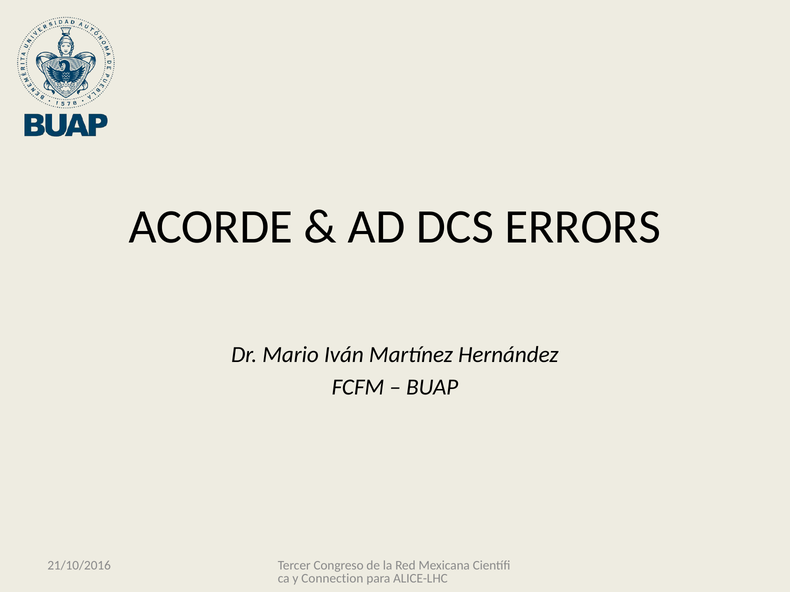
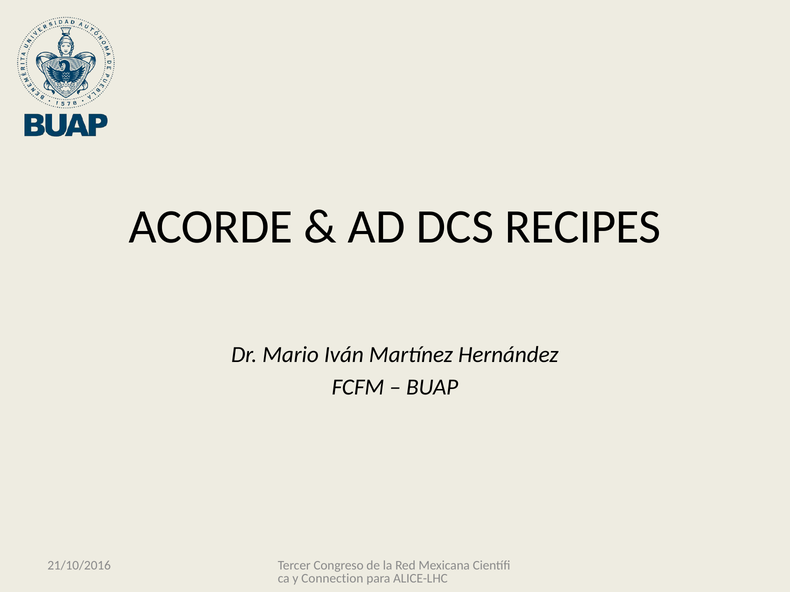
ERRORS: ERRORS -> RECIPES (583, 227)
